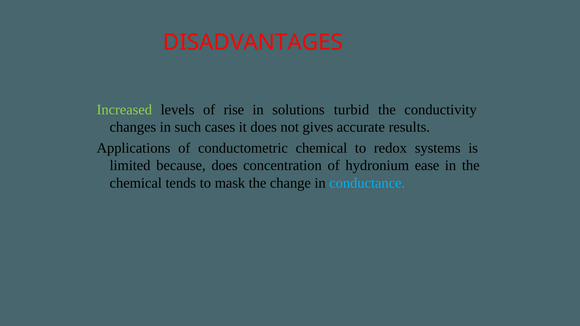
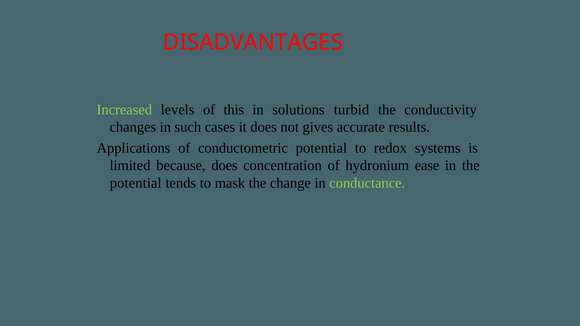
rise: rise -> this (234, 110)
conductometric chemical: chemical -> potential (321, 148)
chemical: chemical -> potential (136, 183)
conductance colour: light blue -> light green (367, 183)
